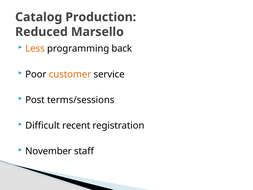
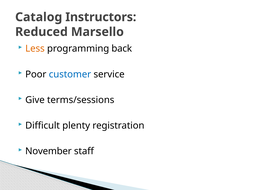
Production: Production -> Instructors (101, 17)
customer colour: orange -> blue (70, 74)
Post: Post -> Give (35, 100)
recent: recent -> plenty (76, 125)
